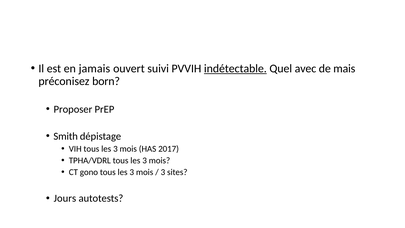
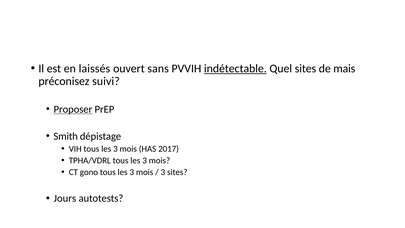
jamais: jamais -> laissés (94, 68)
suivi: suivi -> sans (158, 68)
Quel avec: avec -> sites (305, 68)
born: born -> suivi (106, 81)
Proposer underline: none -> present (73, 109)
